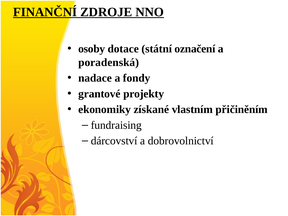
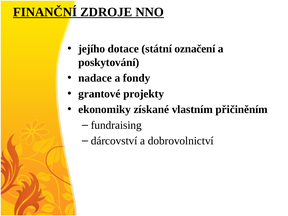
osoby: osoby -> jejího (92, 49)
poradenská: poradenská -> poskytování (109, 62)
